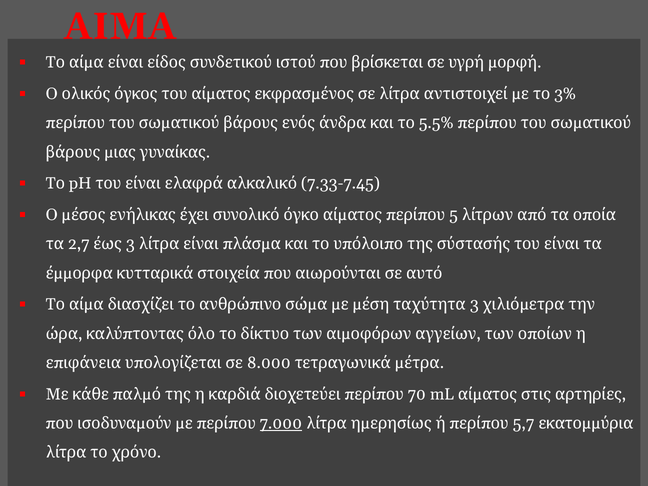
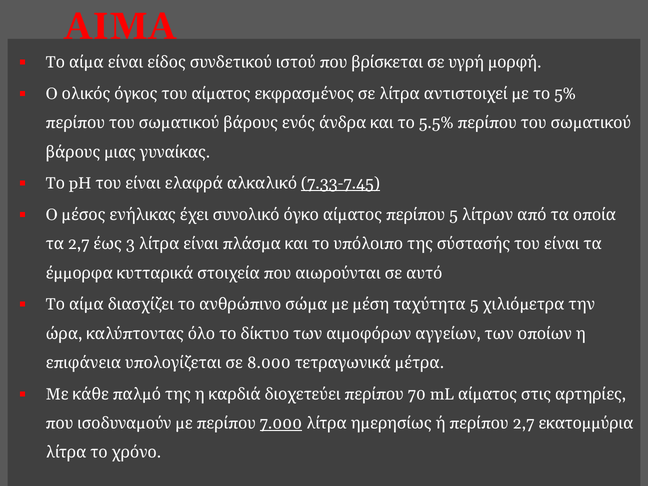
3%: 3% -> 5% (565, 94)
7.33-7.45 underline: none -> present (340, 184)
3: 3 -> 5 (474, 305)
5,7: 5,7 -> 2,7 (524, 423)
